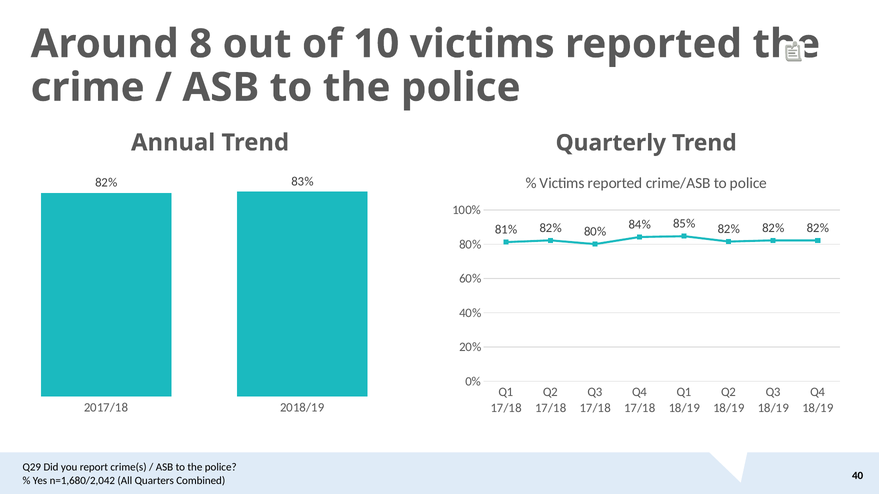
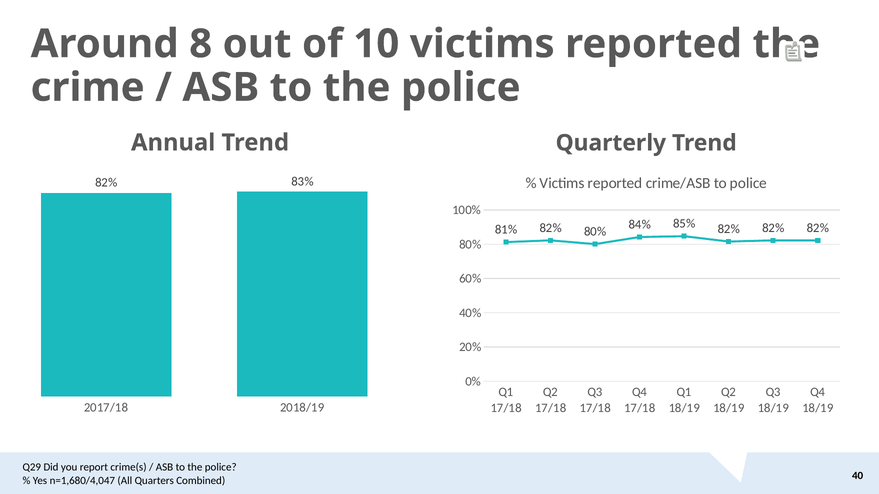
n=1,680/2,042: n=1,680/2,042 -> n=1,680/4,047 (82, 481)
